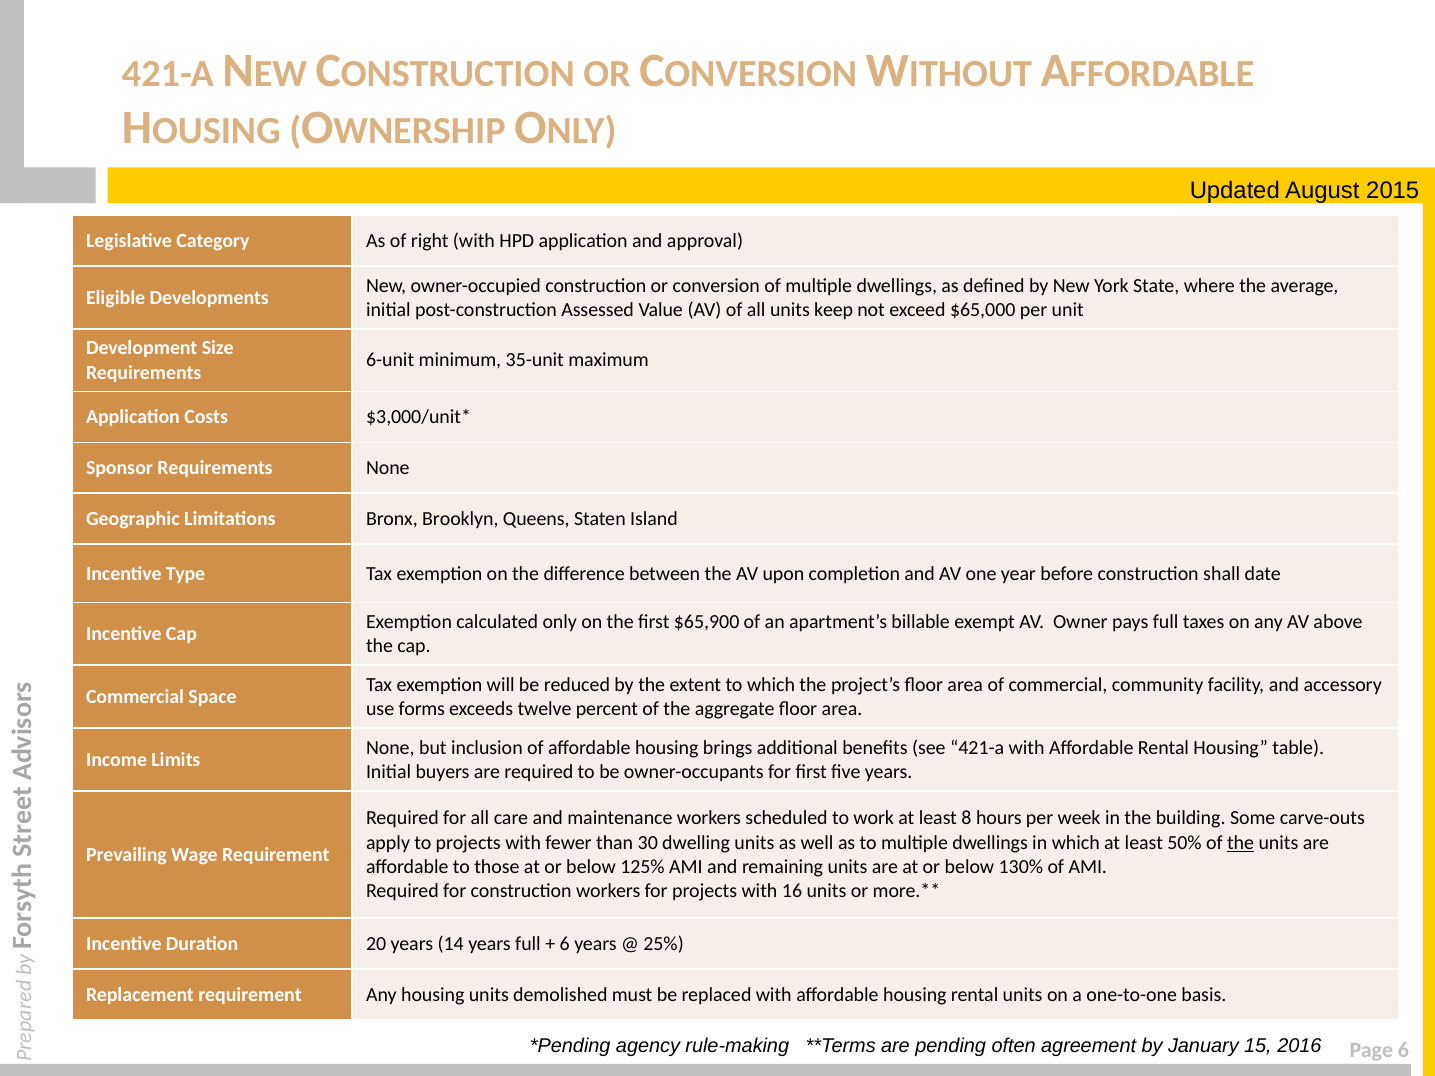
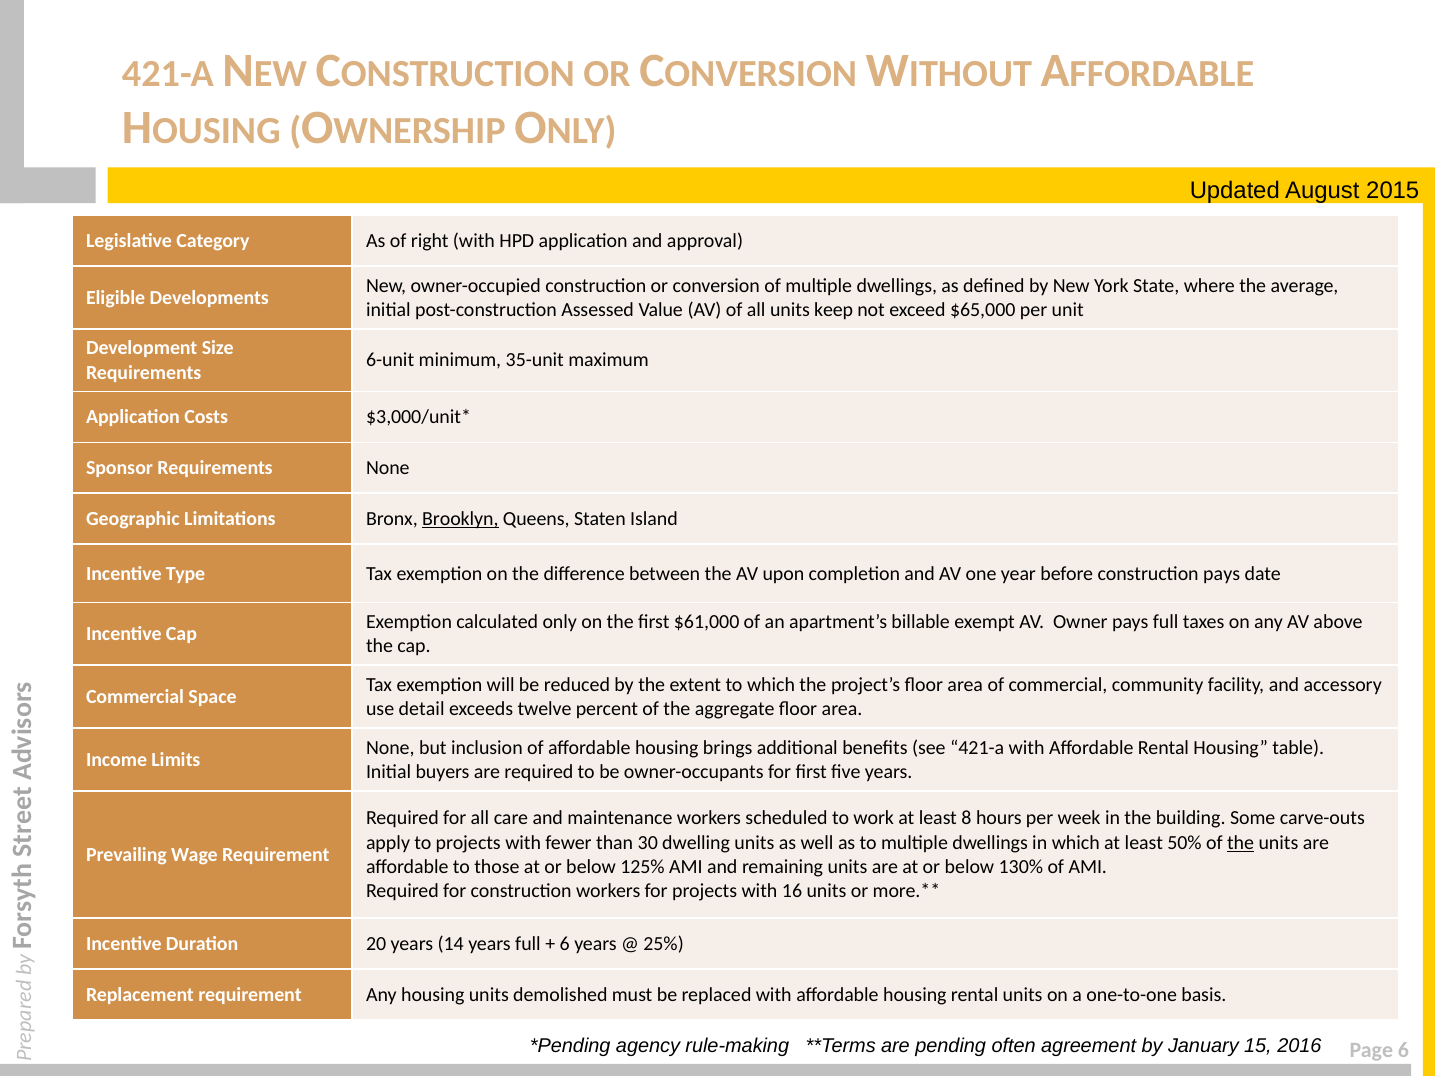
Brooklyn underline: none -> present (460, 519)
construction shall: shall -> pays (1222, 574)
$65,900: $65,900 -> $61,000 (707, 622)
forms: forms -> detail (422, 709)
